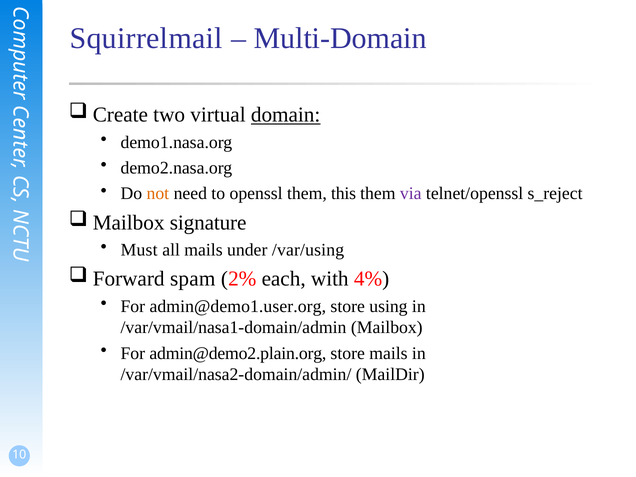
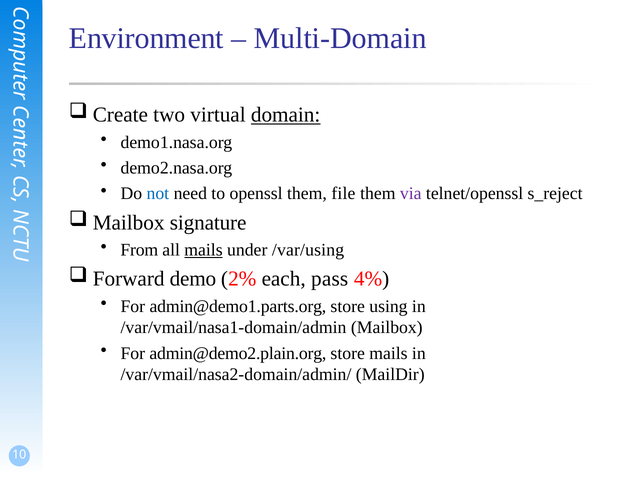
Squirrelmail: Squirrelmail -> Environment (146, 38)
not colour: orange -> blue (158, 194)
this: this -> file (343, 194)
Must: Must -> From (139, 250)
mails underline: none -> present (203, 250)
spam: spam -> demo (193, 279)
with: with -> pass (330, 279)
admin@demo1.user.org: admin@demo1.user.org -> admin@demo1.parts.org (238, 306)
